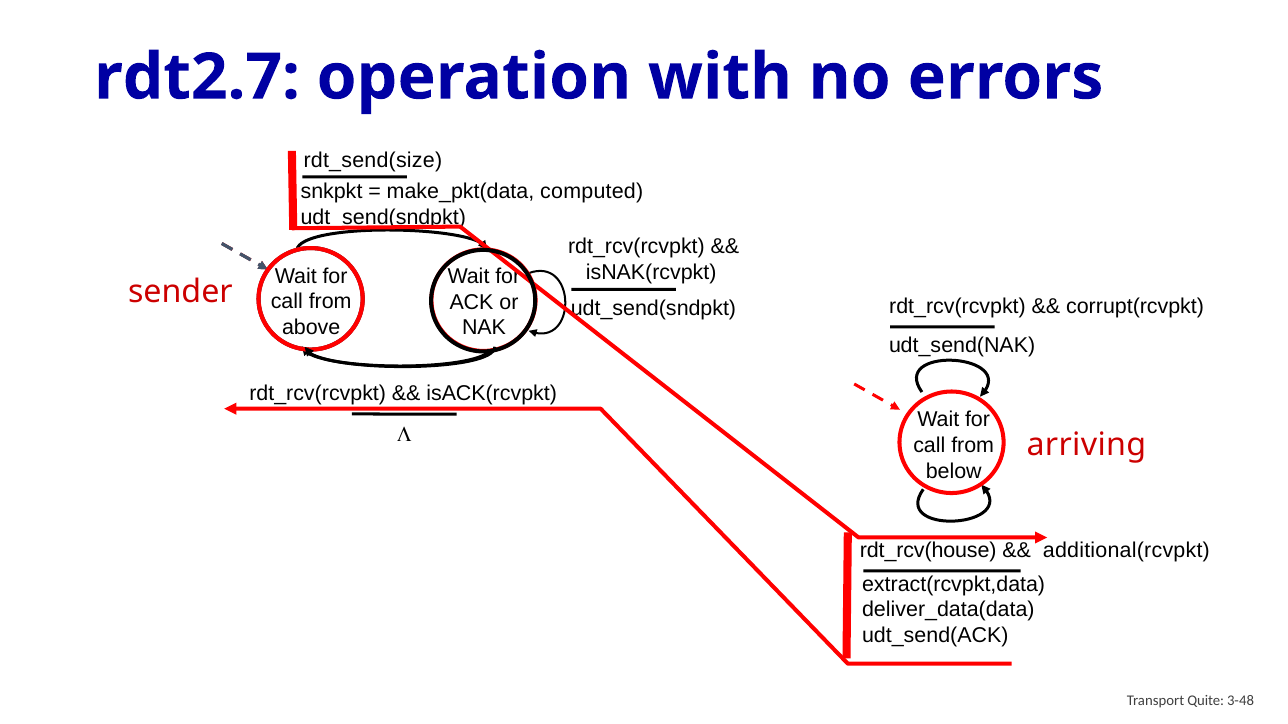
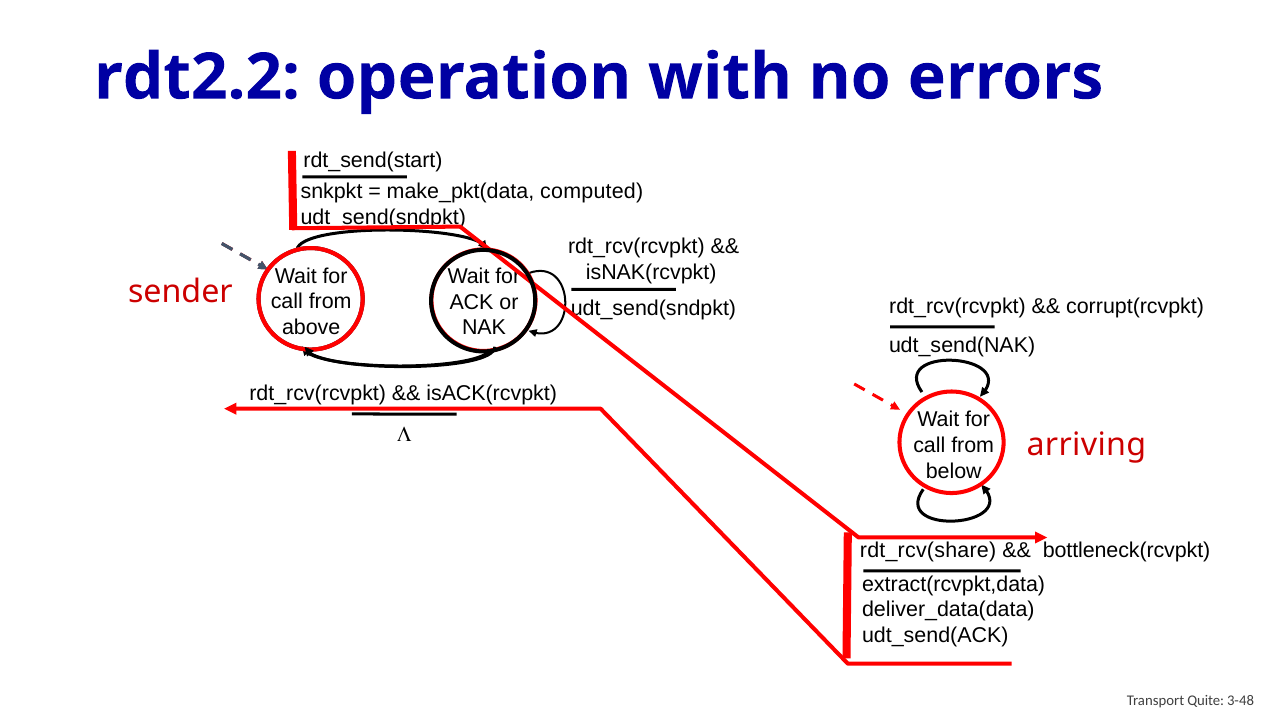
rdt2.7: rdt2.7 -> rdt2.2 (197, 77)
rdt_send(size: rdt_send(size -> rdt_send(start (373, 161)
rdt_rcv(house: rdt_rcv(house -> rdt_rcv(share (928, 551)
additional(rcvpkt: additional(rcvpkt -> bottleneck(rcvpkt (1127, 551)
